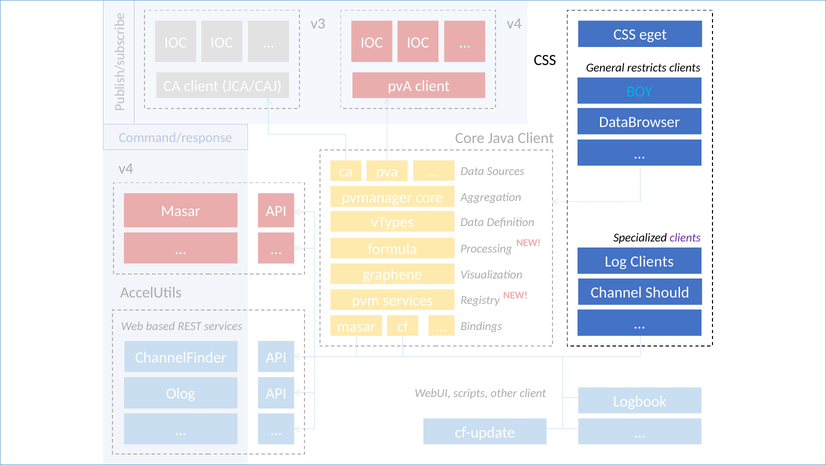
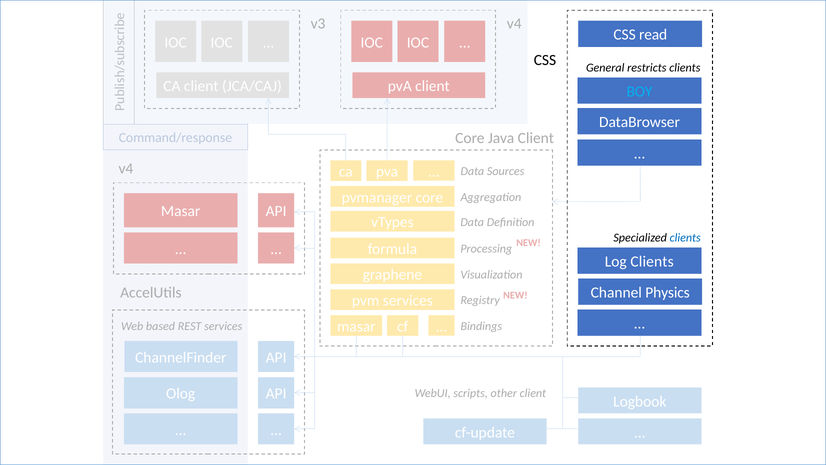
eget: eget -> read (653, 35)
clients colour: purple -> blue (685, 238)
Should: Should -> Physics (668, 293)
